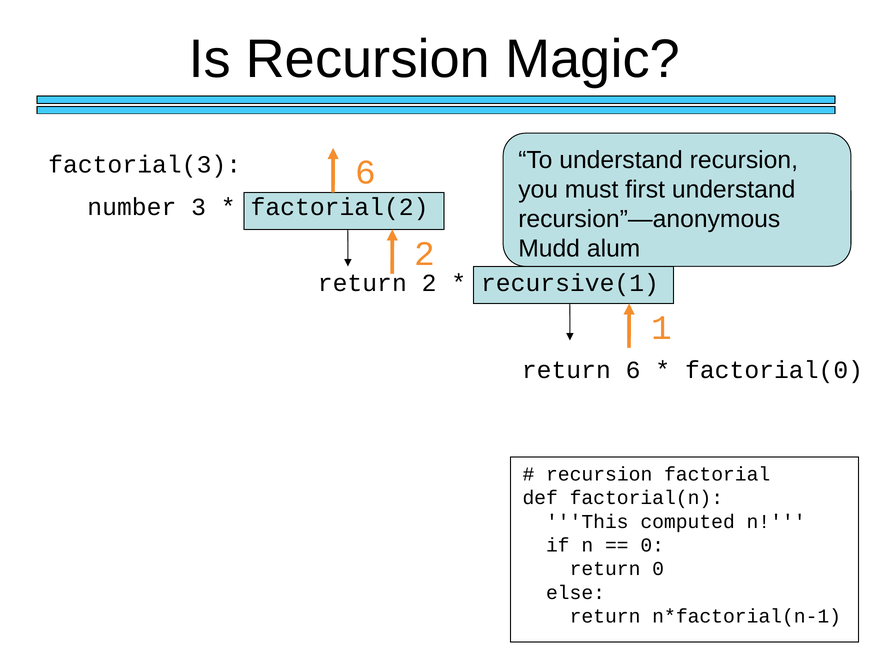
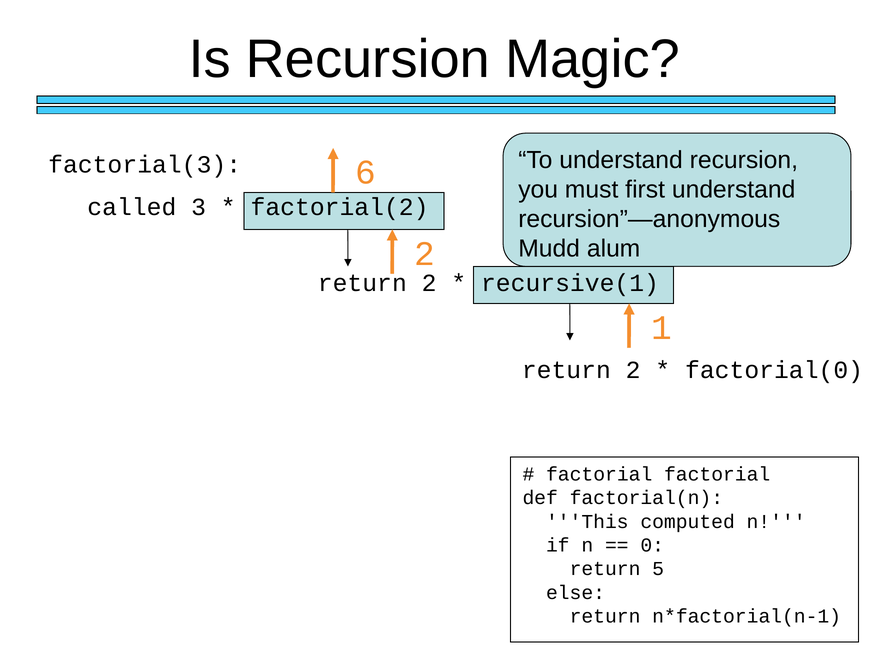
number: number -> called (132, 207)
6: 6 -> 2 (633, 370)
recursion: recursion -> factorial (599, 474)
return 0: 0 -> 5 (658, 569)
